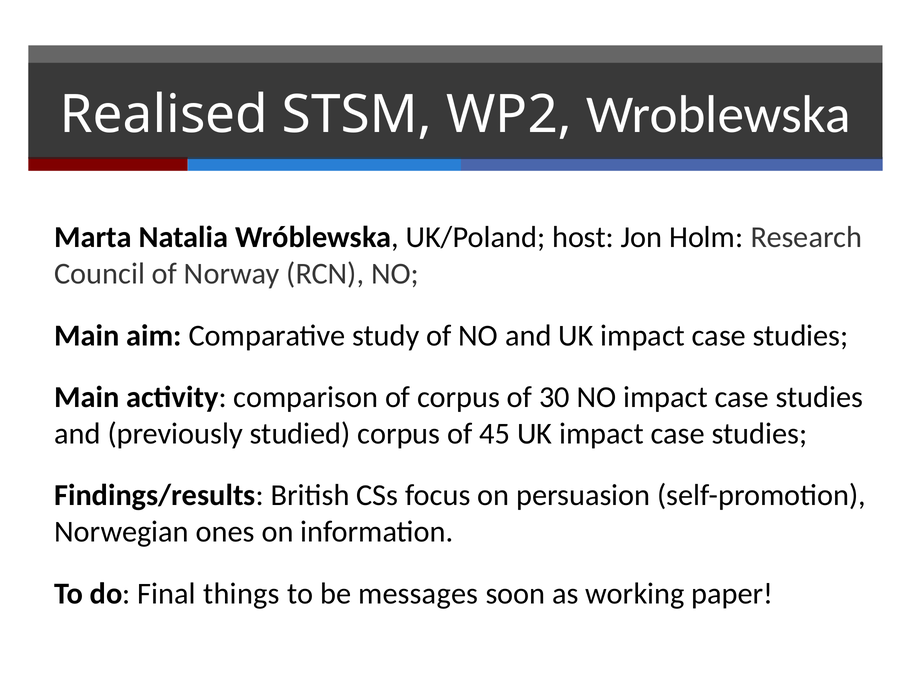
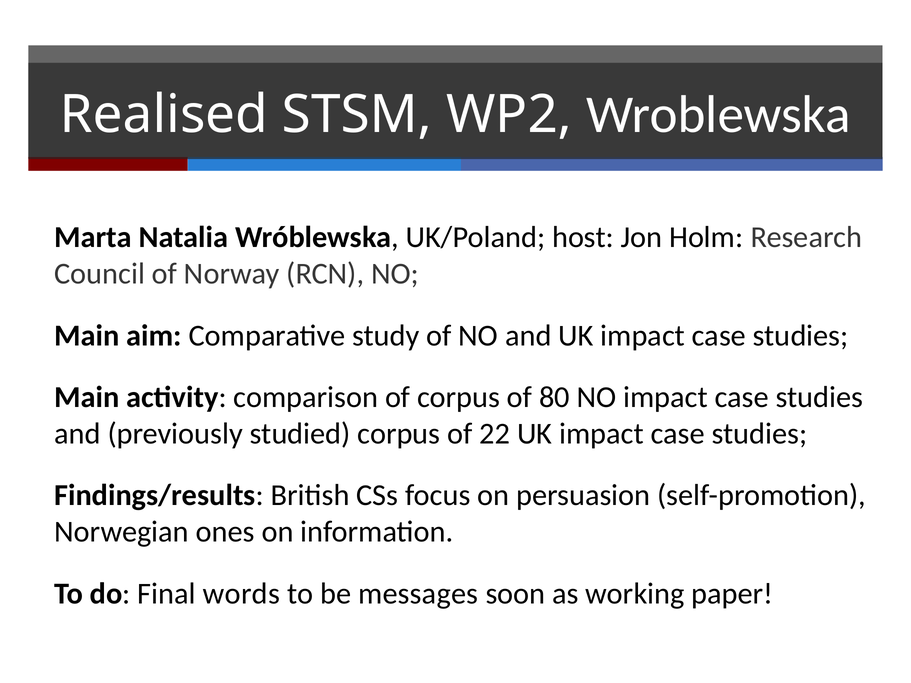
30: 30 -> 80 (554, 397)
45: 45 -> 22 (495, 434)
things: things -> words (241, 594)
